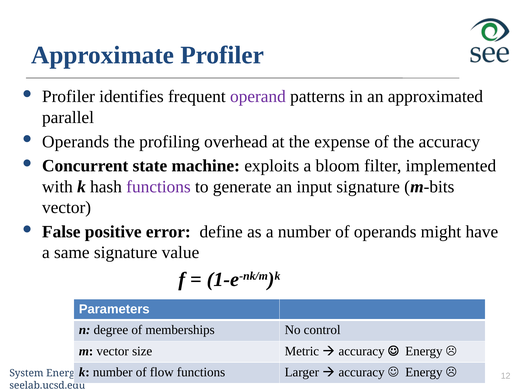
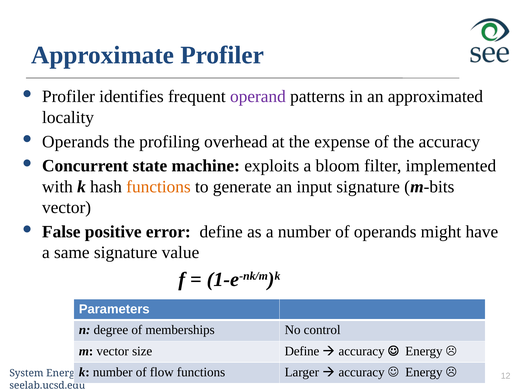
parallel: parallel -> locality (68, 117)
functions colour: purple -> orange (158, 187)
size Metric: Metric -> Define (302, 351)
